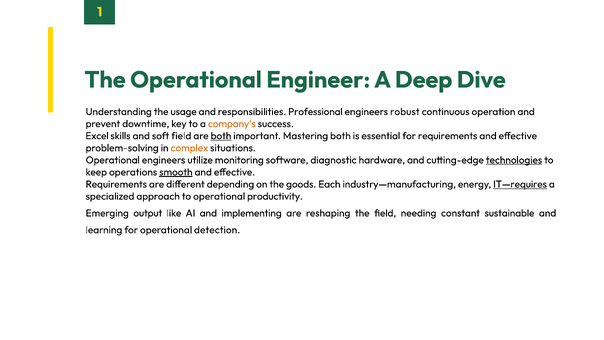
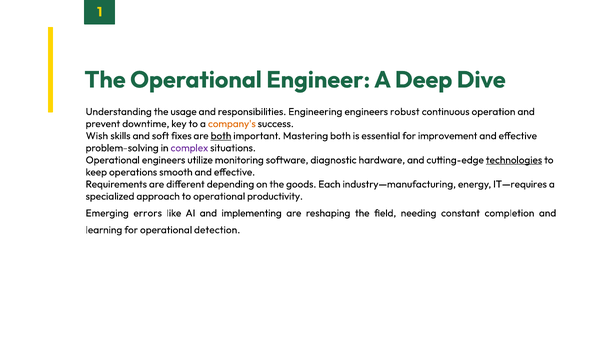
Professional: Professional -> Engineering (315, 112)
Excel: Excel -> Wish (97, 136)
soft field: field -> fixes (181, 136)
for requirements: requirements -> improvement (448, 136)
complex colour: orange -> purple (189, 148)
smooth underline: present -> none (176, 172)
IT—requires underline: present -> none (520, 184)
output: output -> errors (148, 213)
sustainable: sustainable -> completion (509, 213)
